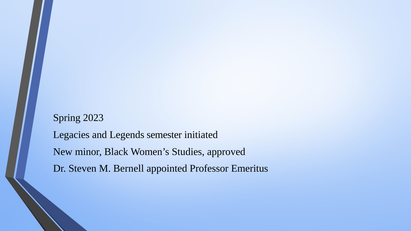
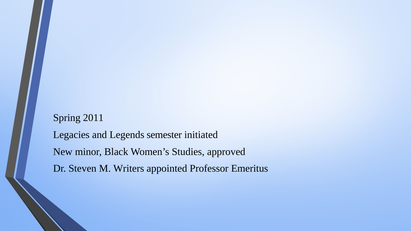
2023: 2023 -> 2011 (93, 118)
Bernell: Bernell -> Writers (129, 169)
